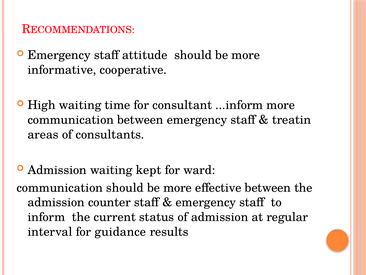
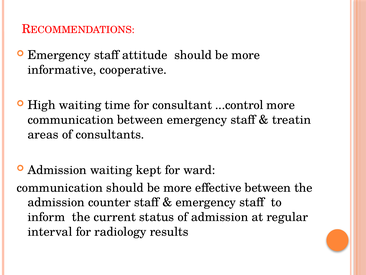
...inform: ...inform -> ...control (239, 105)
guidance: guidance -> radiology (120, 231)
